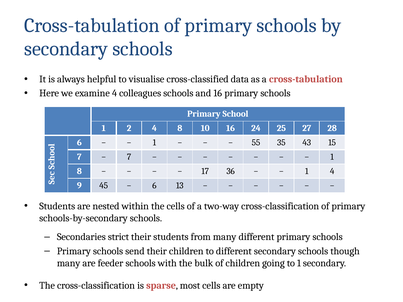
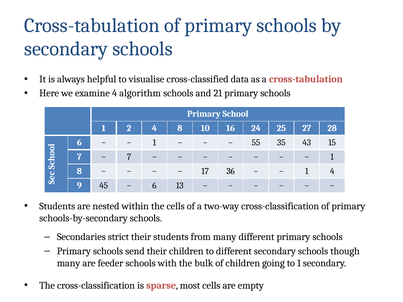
colleagues: colleagues -> algorithm (140, 93)
and 16: 16 -> 21 (218, 93)
